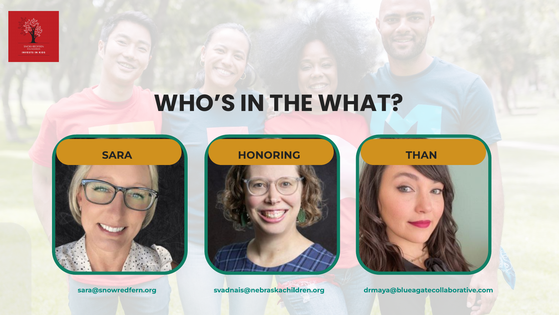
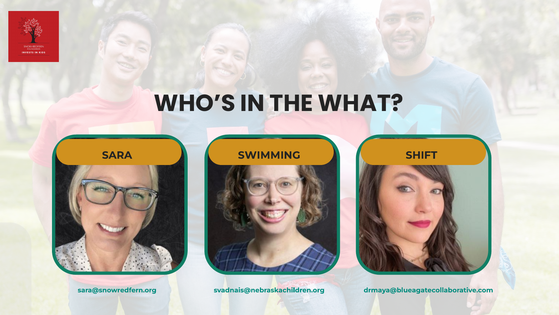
HONORING: HONORING -> SWIMMING (269, 155)
THAN: THAN -> SHIFT (421, 155)
